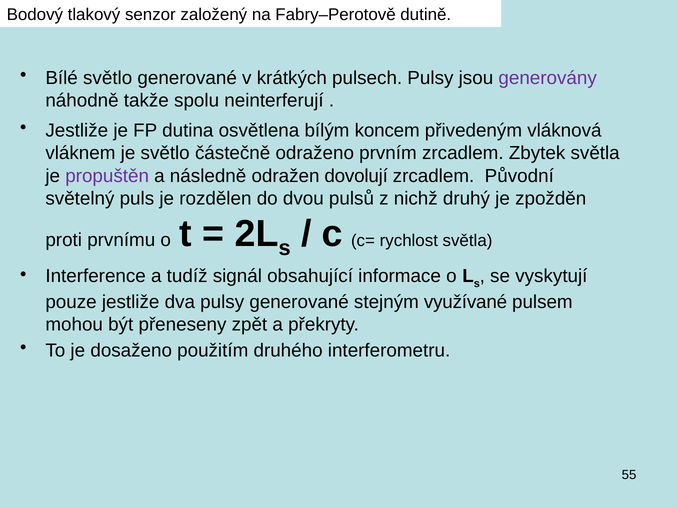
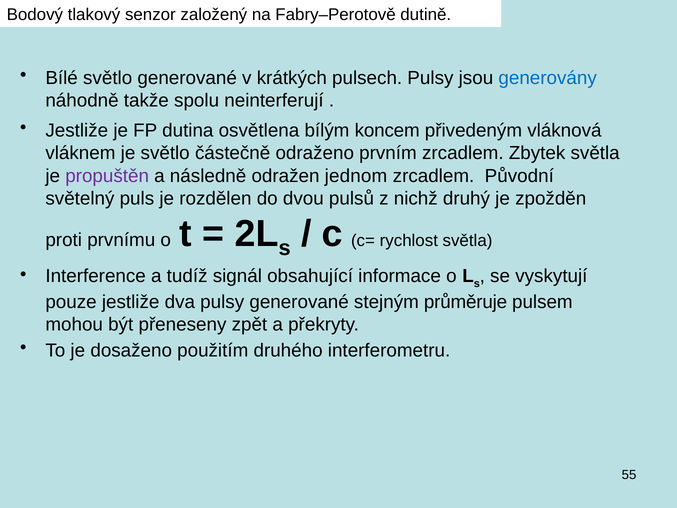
generovány colour: purple -> blue (548, 78)
dovolují: dovolují -> jednom (356, 176)
využívané: využívané -> průměruje (466, 302)
